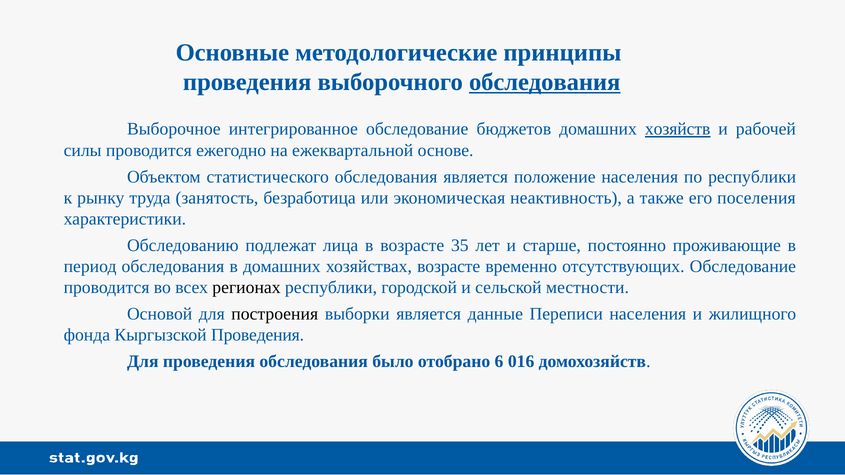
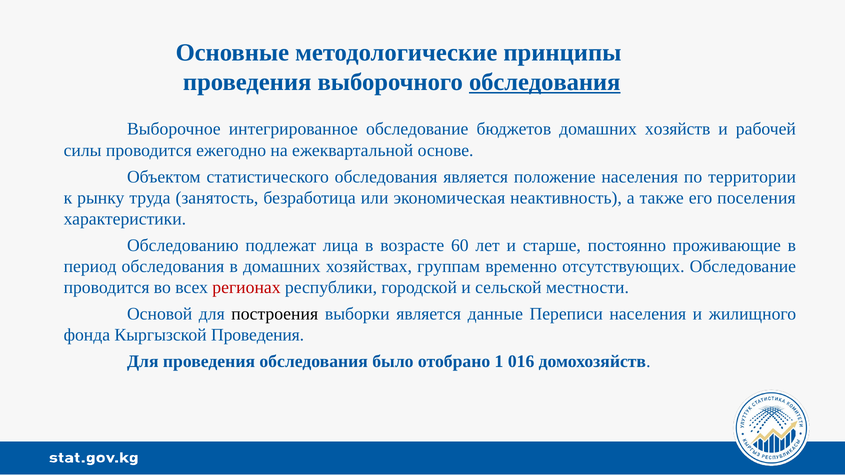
хозяйств underline: present -> none (678, 129)
по республики: республики -> территории (752, 177)
35: 35 -> 60 (460, 246)
хозяйствах возрасте: возрасте -> группам (449, 267)
регионах colour: black -> red (246, 288)
6: 6 -> 1 (499, 362)
